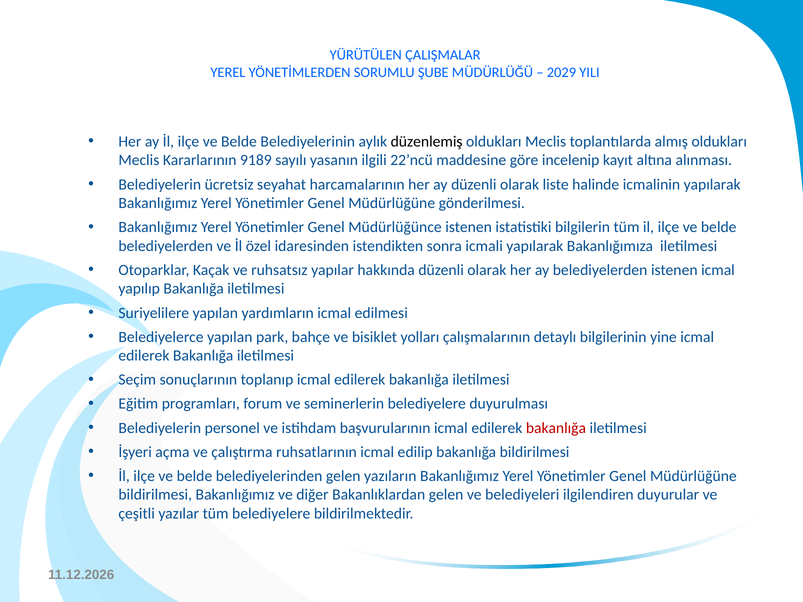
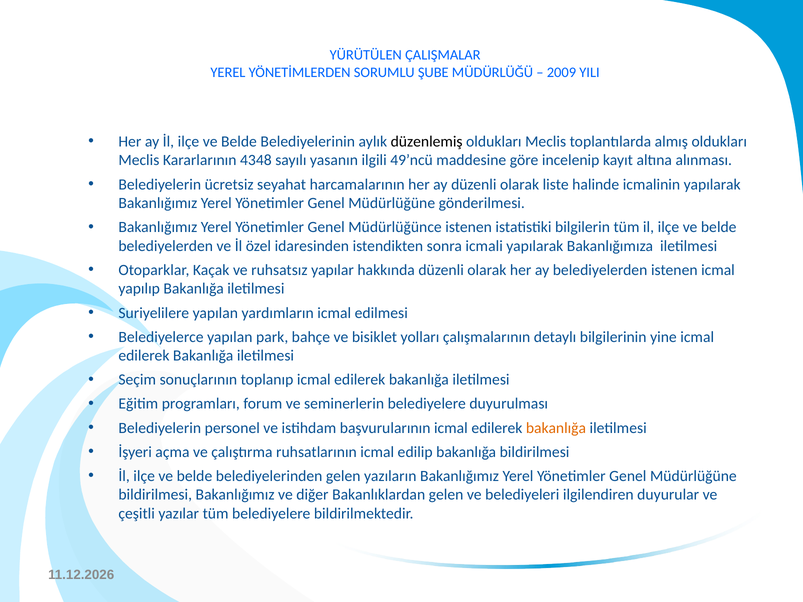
2029: 2029 -> 2009 (561, 72)
9189: 9189 -> 4348 (256, 160)
22’ncü: 22’ncü -> 49’ncü (412, 160)
bakanlığa colour: red -> orange (556, 428)
